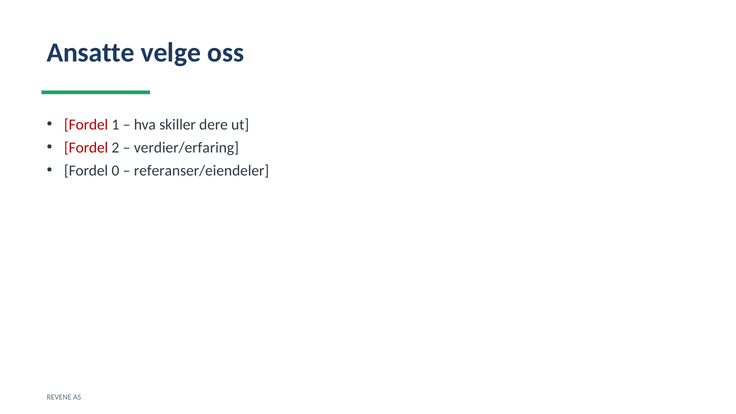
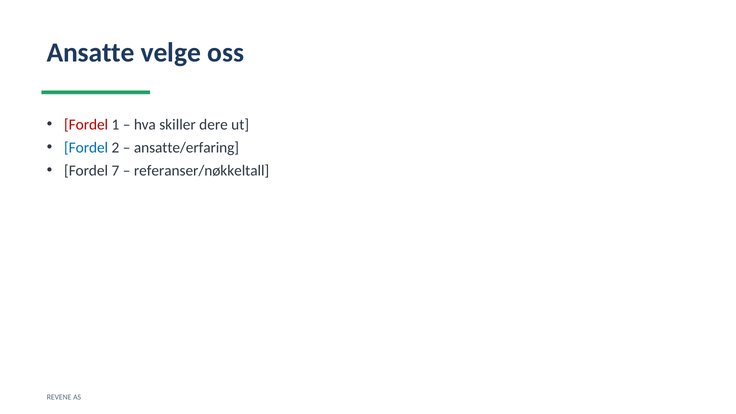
Fordel colour: red -> blue (86, 148)
verdier/erfaring: verdier/erfaring -> ansatte/erfaring (186, 148)
0: 0 -> 7 (115, 171)
referanser/eiendeler: referanser/eiendeler -> referanser/nøkkeltall (202, 171)
